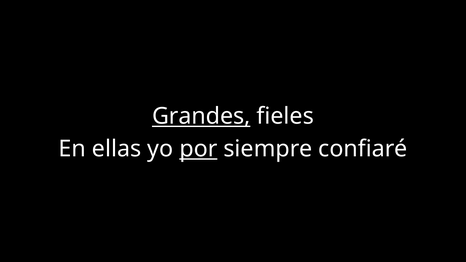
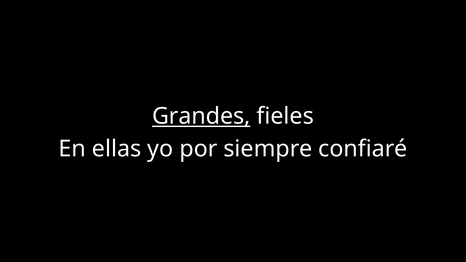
por underline: present -> none (198, 149)
